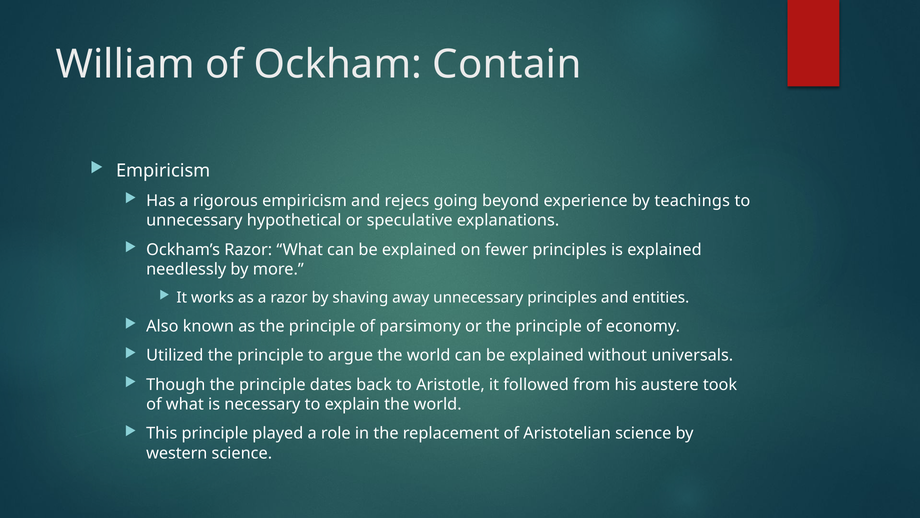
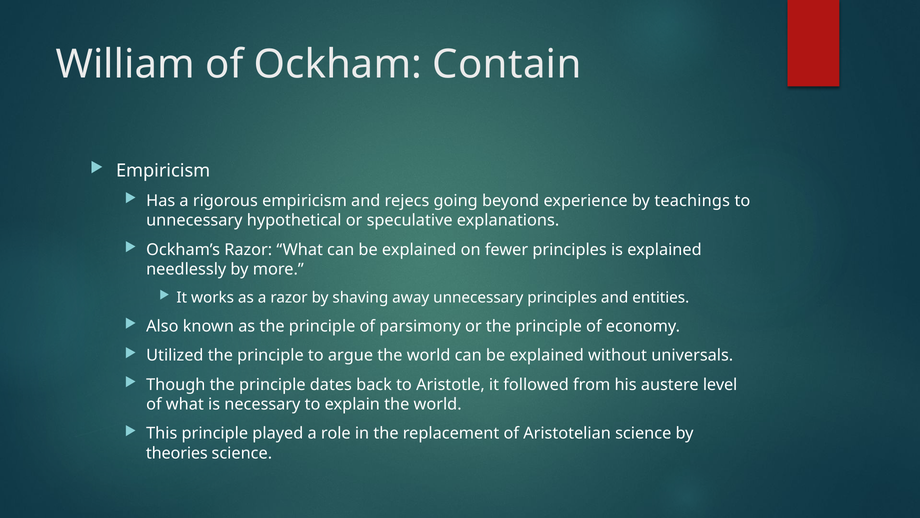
took: took -> level (720, 384)
western: western -> theories (177, 453)
